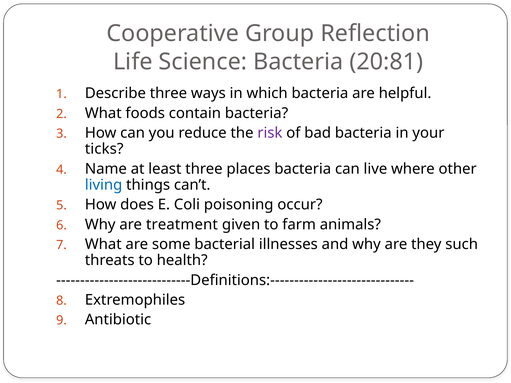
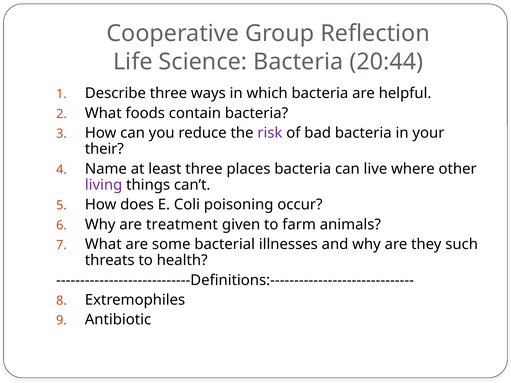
20:81: 20:81 -> 20:44 (386, 62)
ticks: ticks -> their (104, 149)
living colour: blue -> purple (104, 185)
